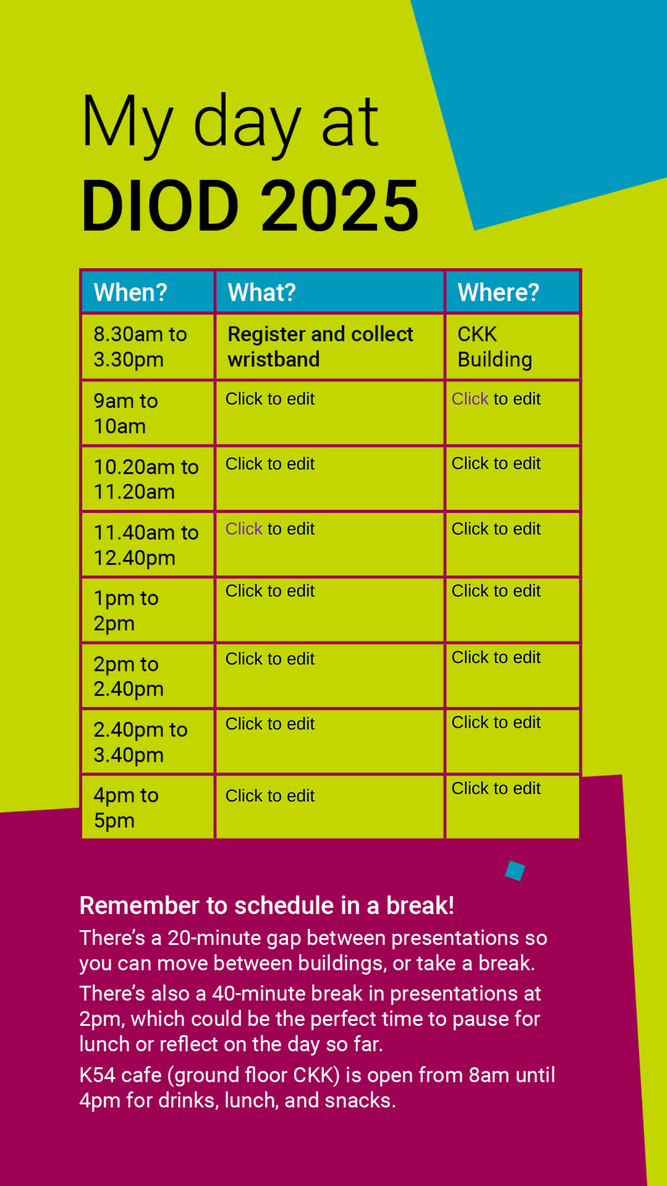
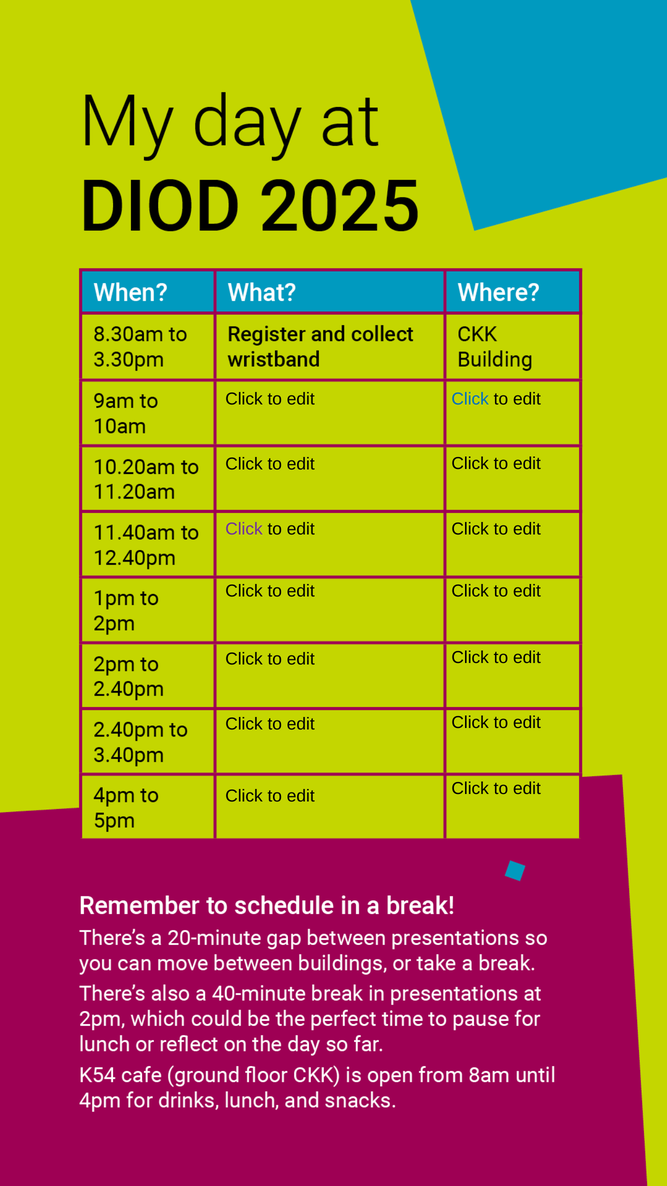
Click colour: purple -> blue (470, 399)
